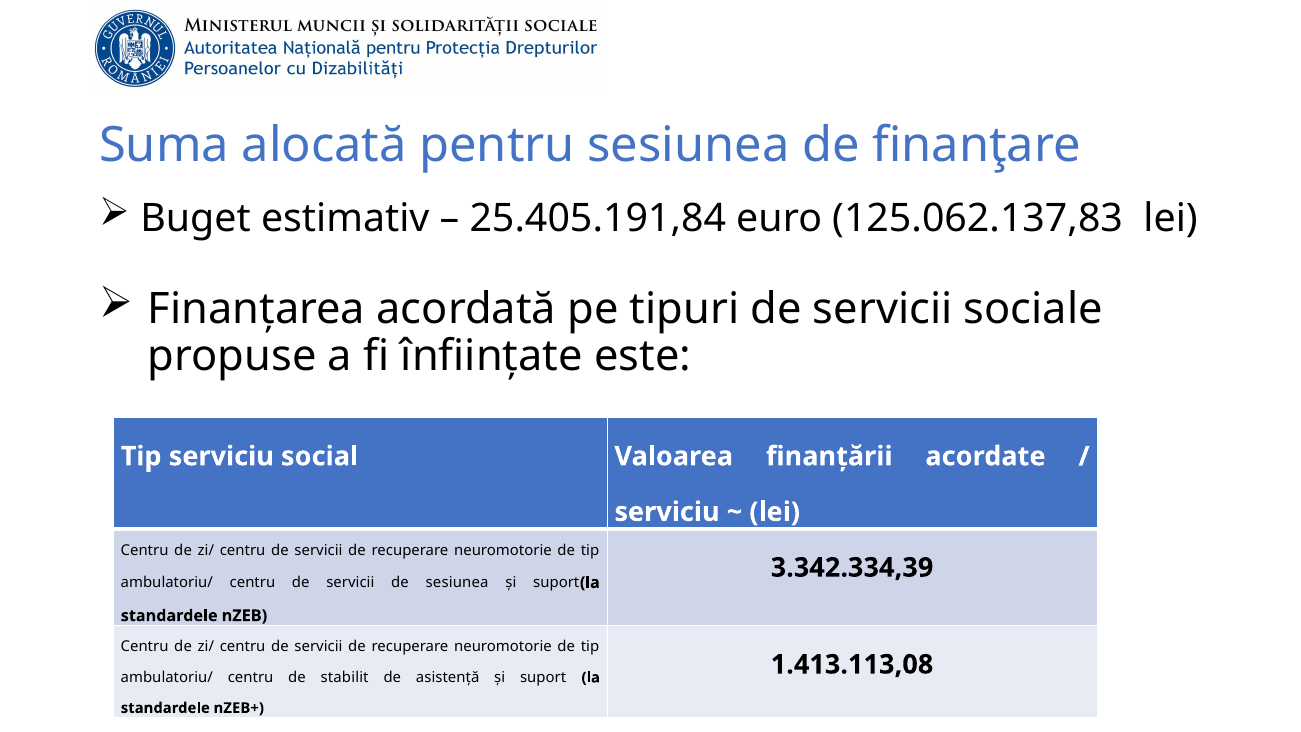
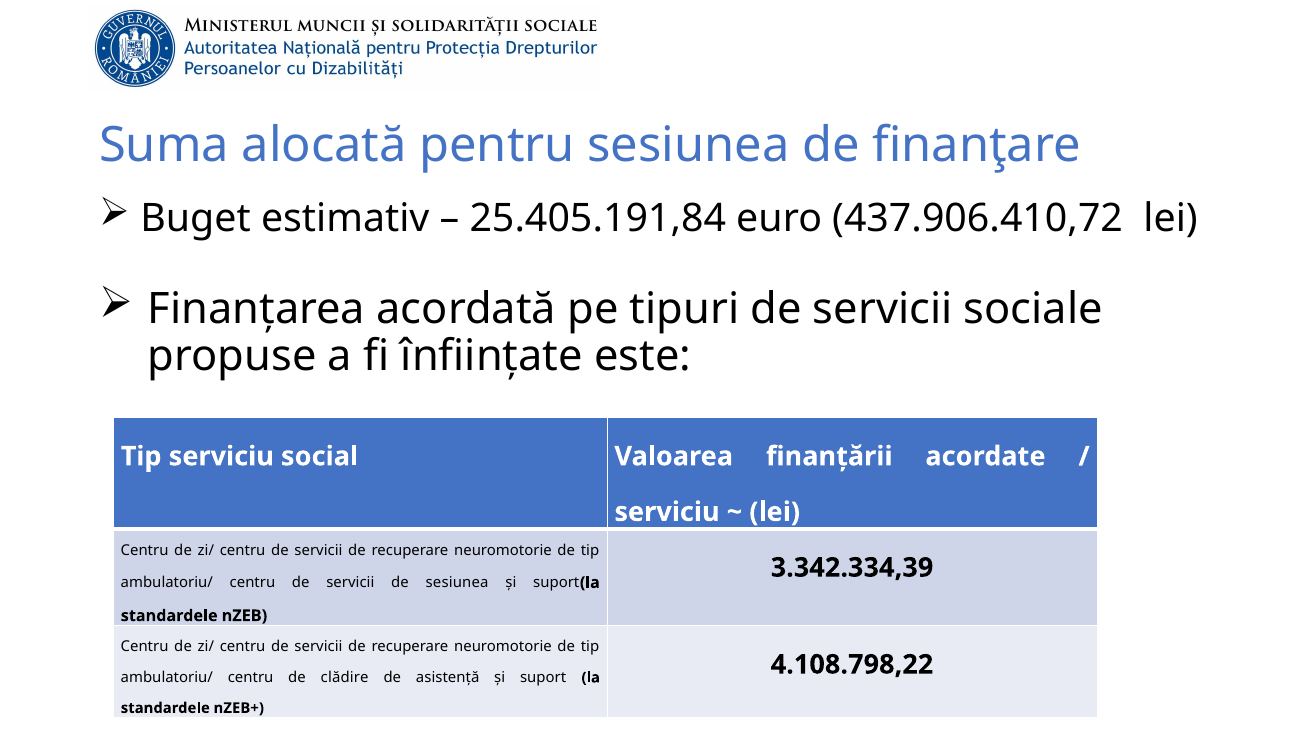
125.062.137,83: 125.062.137,83 -> 437.906.410,72 (978, 218)
1.413.113,08: 1.413.113,08 -> 4.108.798,22 (852, 664)
stabilit: stabilit -> clădire (345, 677)
